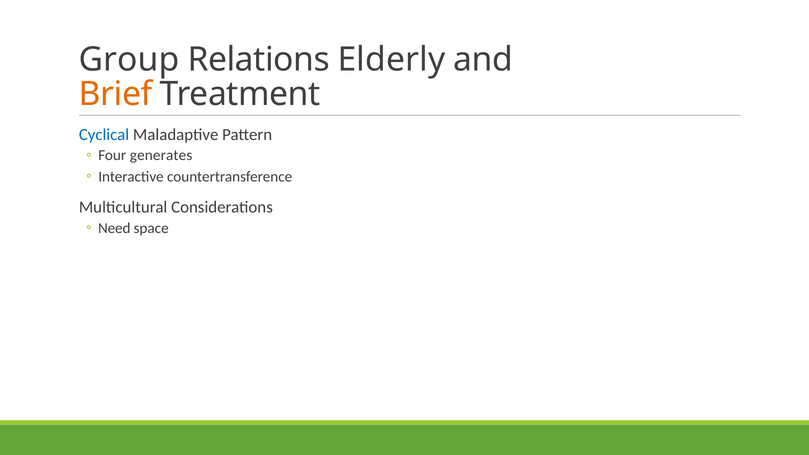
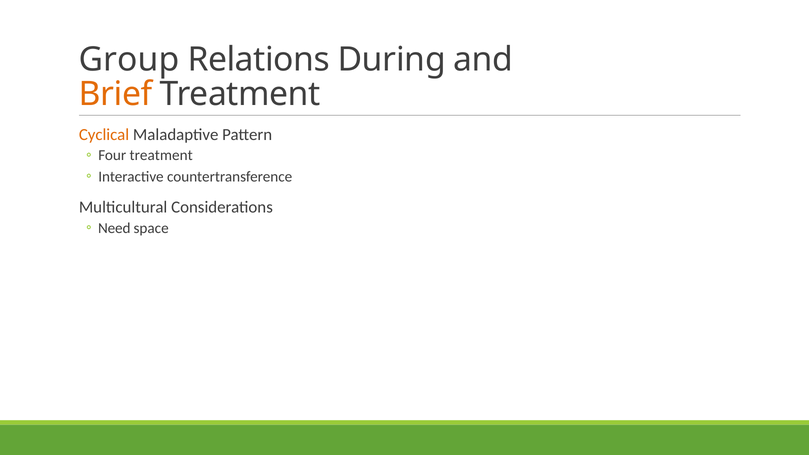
Elderly: Elderly -> During (392, 60)
Cyclical colour: blue -> orange (104, 135)
Four generates: generates -> treatment (161, 155)
